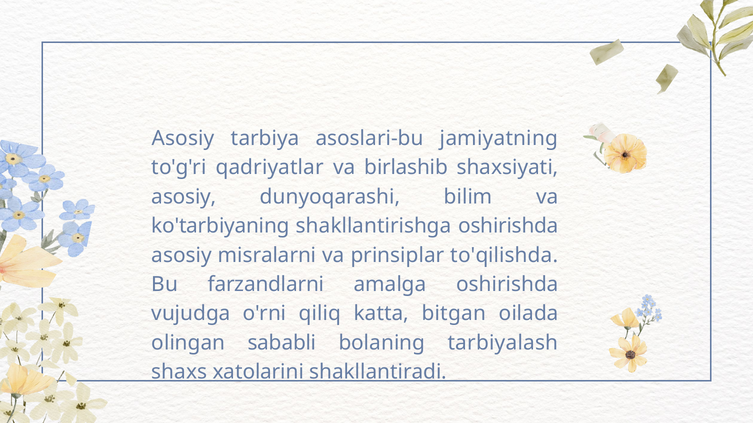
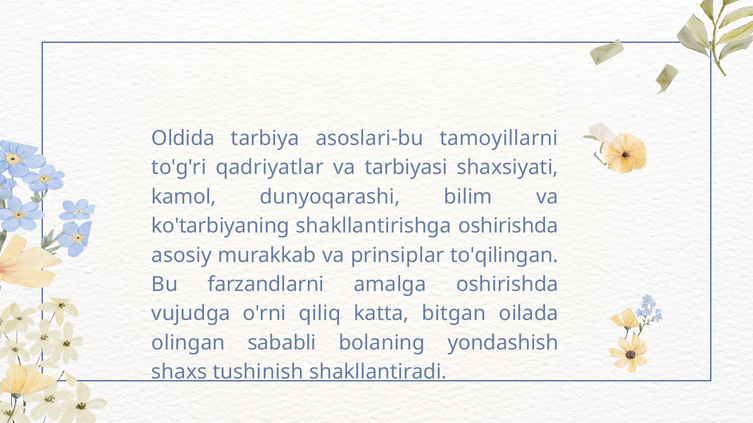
Asosiy: Asosiy -> Oldida (183, 138)
jamiyatning: jamiyatning -> tamoyillarni (499, 138)
birlashib: birlashib -> tarbiyasi (406, 168)
asosiy: asosiy -> kamol (184, 197)
misralarni: misralarni -> murakkab (267, 255)
to'qilishda: to'qilishda -> to'qilingan (504, 255)
tarbiyalash: tarbiyalash -> yondashish (503, 343)
xatolarini: xatolarini -> tushinish (258, 372)
